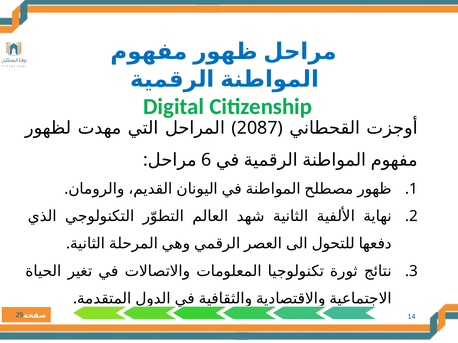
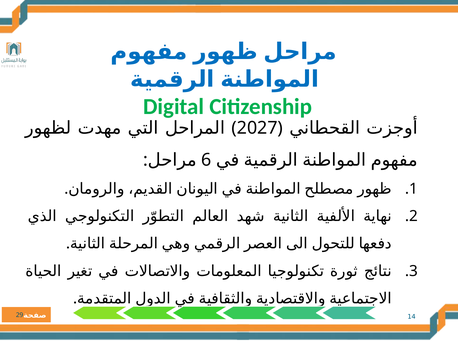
2087: 2087 -> 2027 (257, 128)
